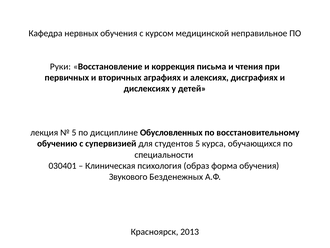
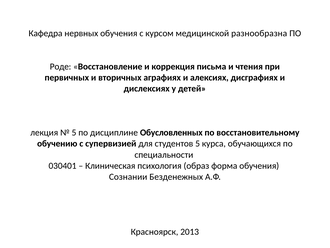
неправильное: неправильное -> разнообразна (259, 33)
Руки: Руки -> Роде (61, 66)
Звукового: Звукового -> Сознании (128, 176)
